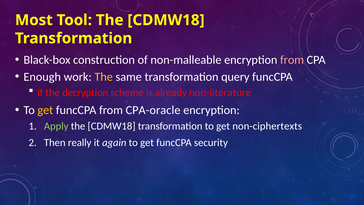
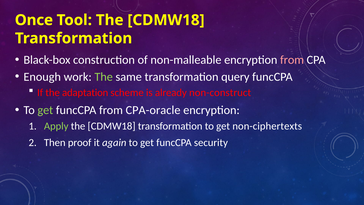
Most: Most -> Once (34, 20)
The colour: yellow -> light green (104, 77)
decryption: decryption -> adaptation (85, 93)
non-literature: non-literature -> non-construct (220, 93)
get colour: yellow -> light green (45, 110)
really: really -> proof (80, 142)
